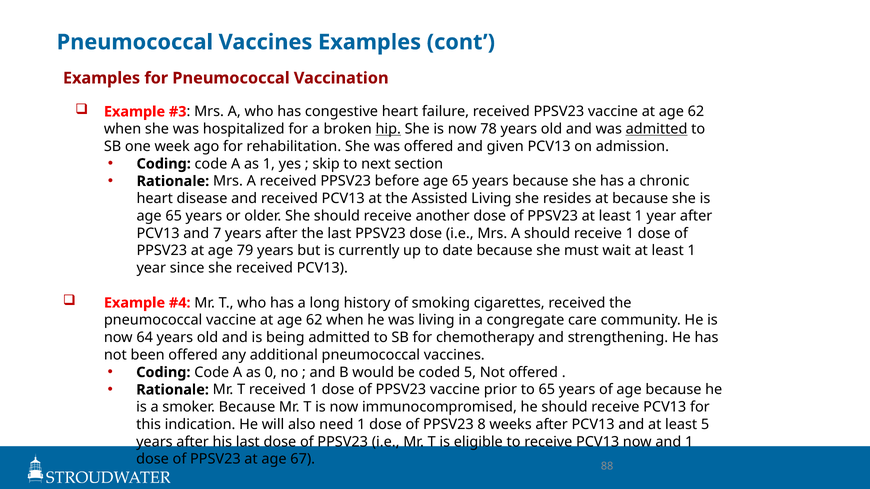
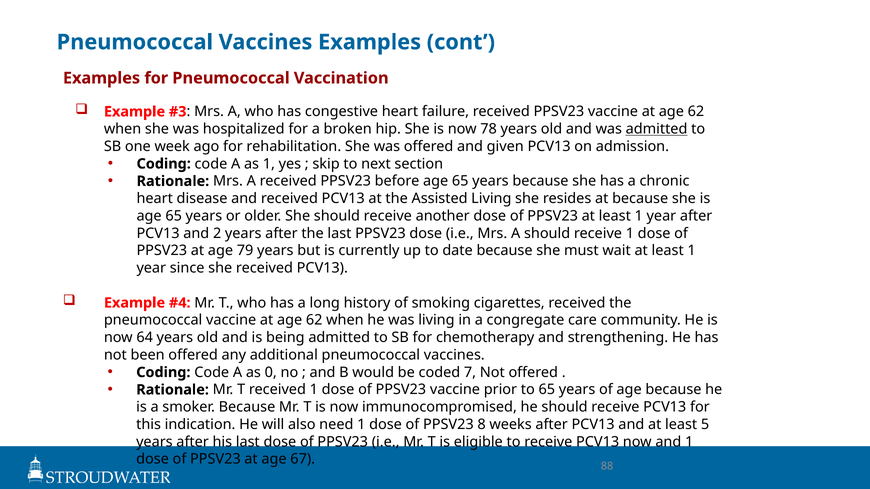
hip underline: present -> none (388, 129)
7: 7 -> 2 (217, 233)
coded 5: 5 -> 7 (470, 373)
